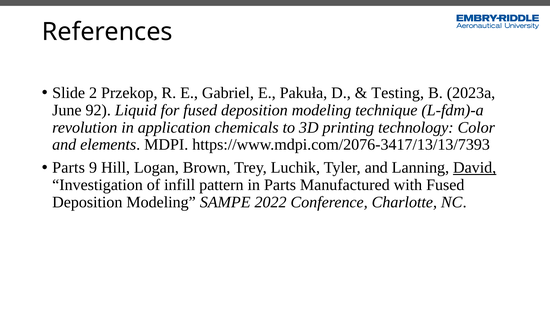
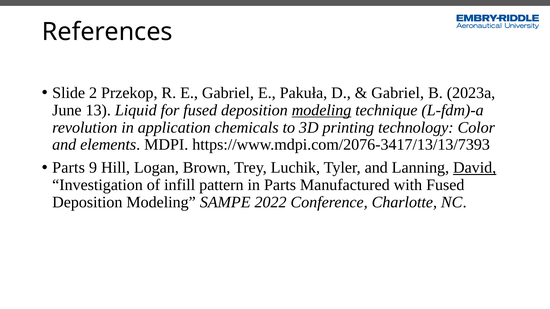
Testing: Testing -> Gabriel (398, 93)
92: 92 -> 13 (98, 110)
modeling underline: none -> present (322, 110)
